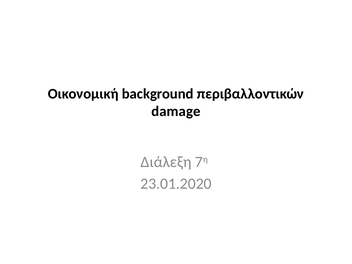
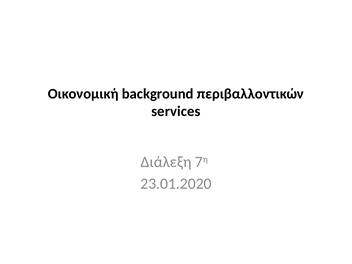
damage: damage -> services (176, 111)
